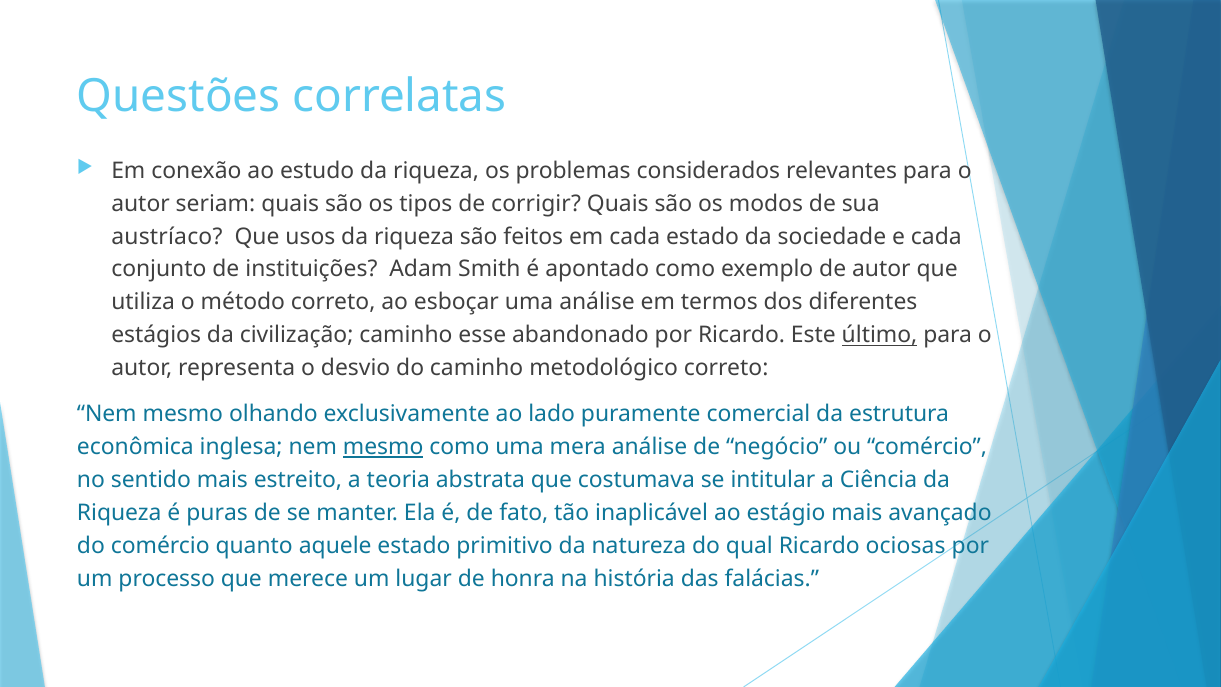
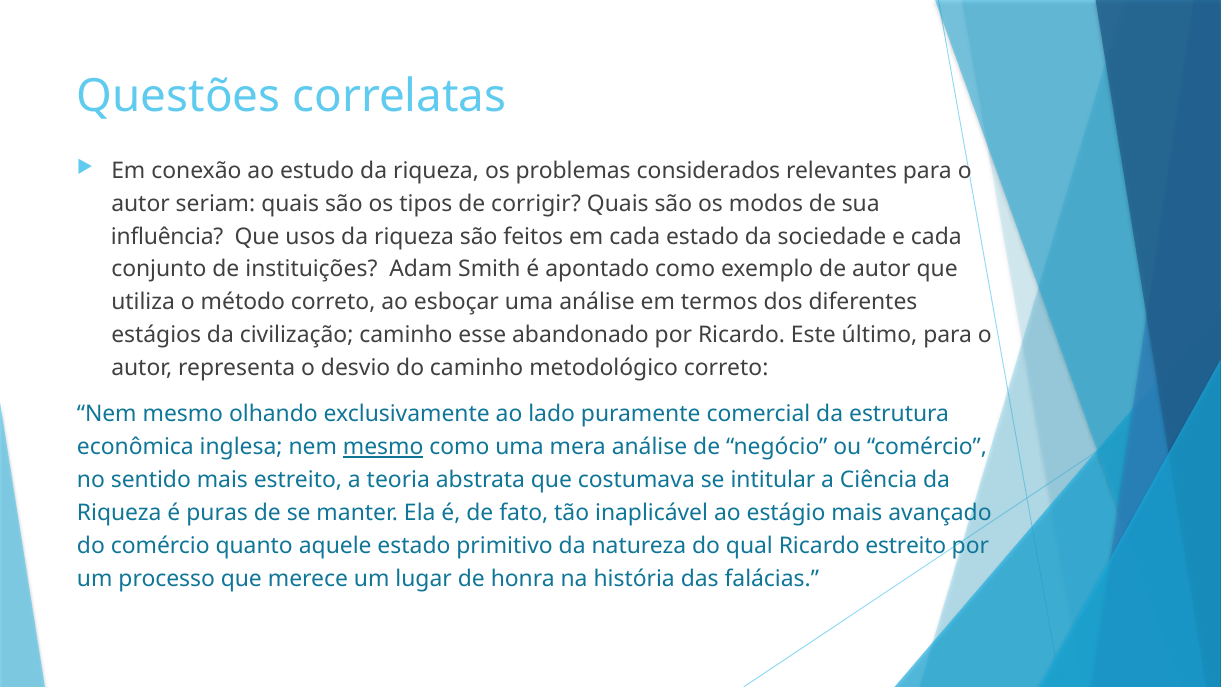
austríaco: austríaco -> influência (167, 236)
último underline: present -> none (880, 335)
Ricardo ociosas: ociosas -> estreito (906, 546)
